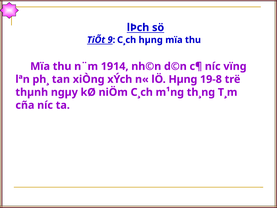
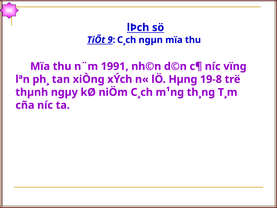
C¸ch hµng: hµng -> ngµn (151, 40)
1914: 1914 -> 1991 (115, 66)
